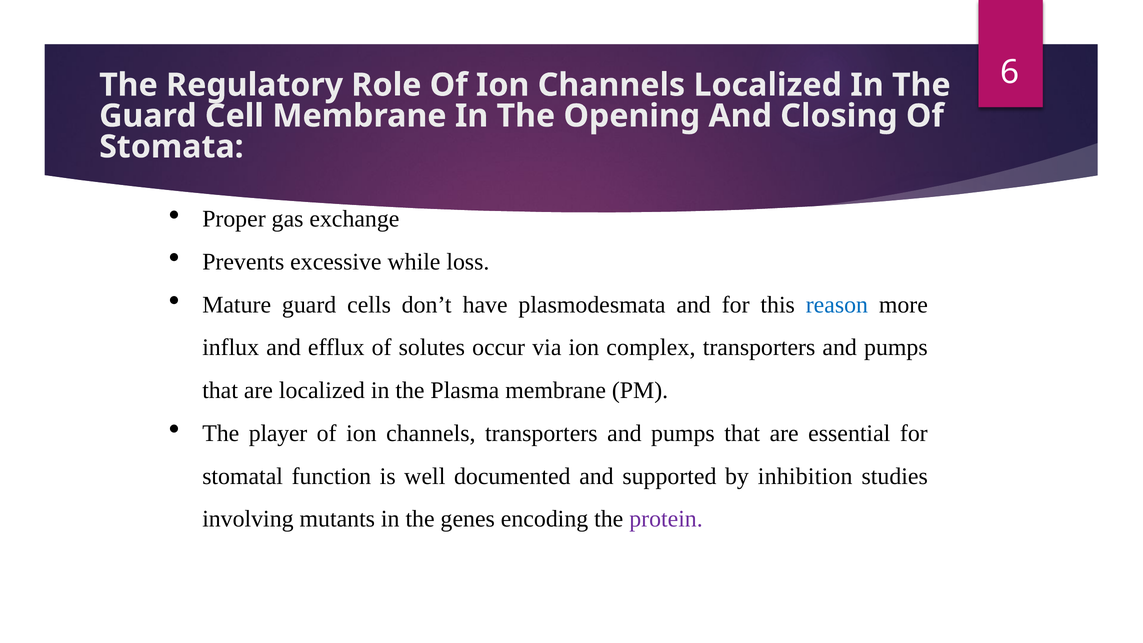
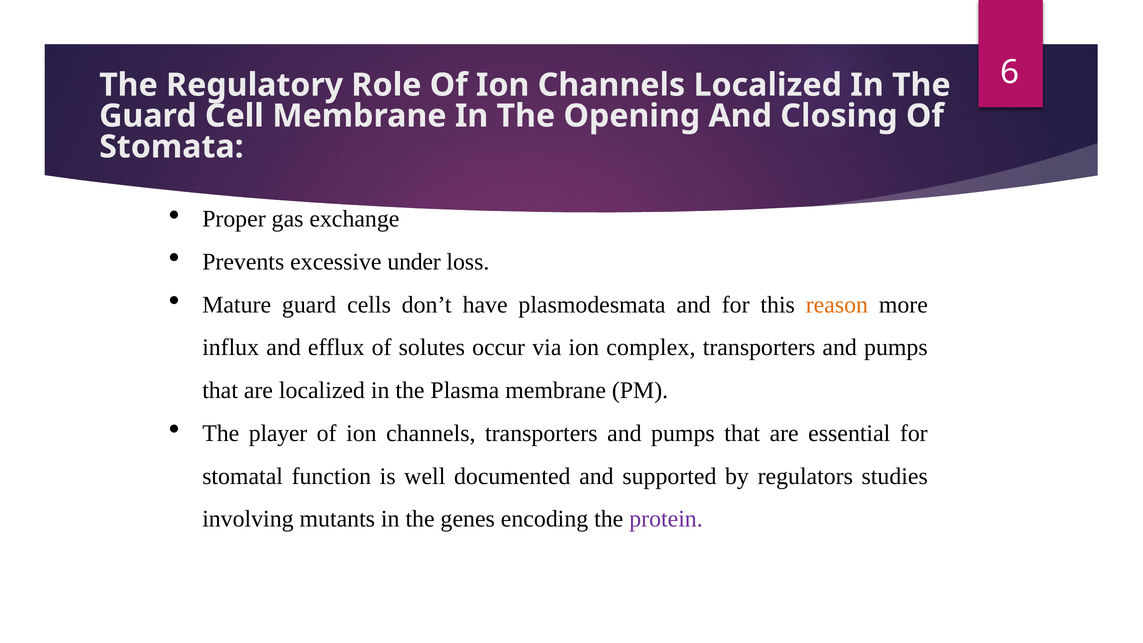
while: while -> under (414, 262)
reason colour: blue -> orange (837, 305)
inhibition: inhibition -> regulators (805, 476)
